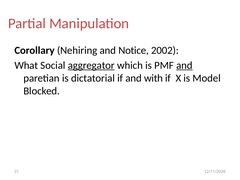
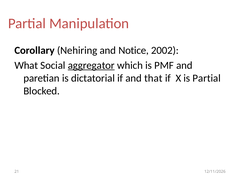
and underline: present -> none (184, 65)
with: with -> that (153, 78)
is Model: Model -> Partial (207, 78)
